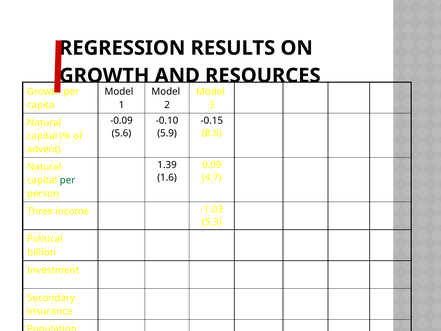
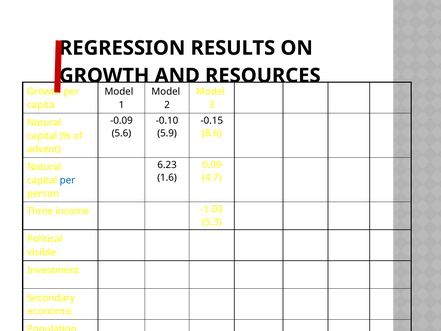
1.39: 1.39 -> 6.23 (167, 165)
per colour: green -> blue (67, 180)
billion: billion -> visible (42, 252)
insurance: insurance -> economic (50, 311)
